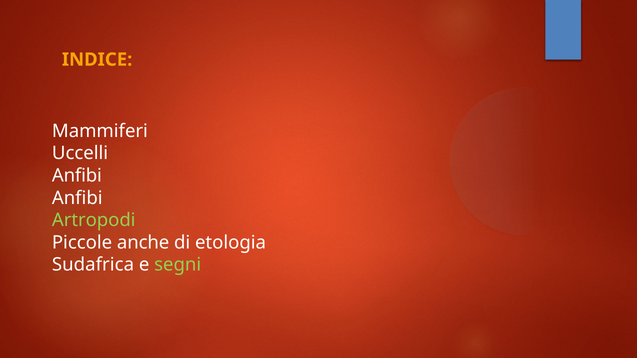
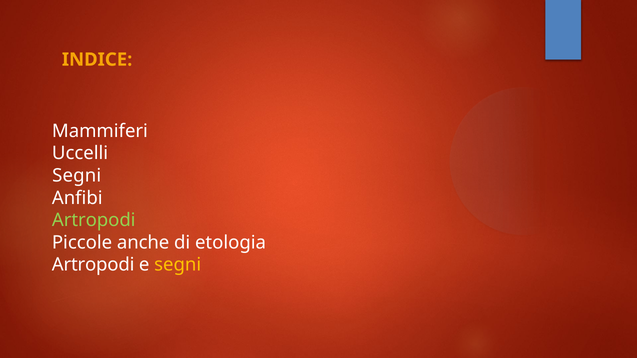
Anfibi: Anfibi -> Segni (77, 176)
Sudafrica: Sudafrica -> Artropodi (93, 265)
segni colour: light green -> yellow (178, 265)
